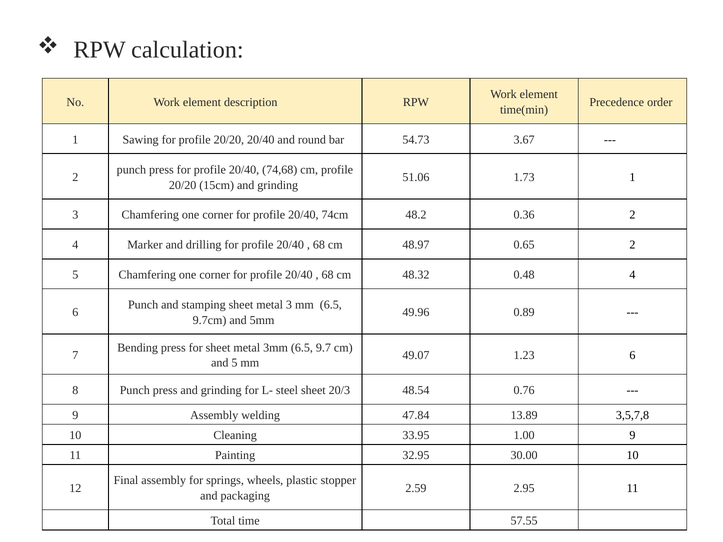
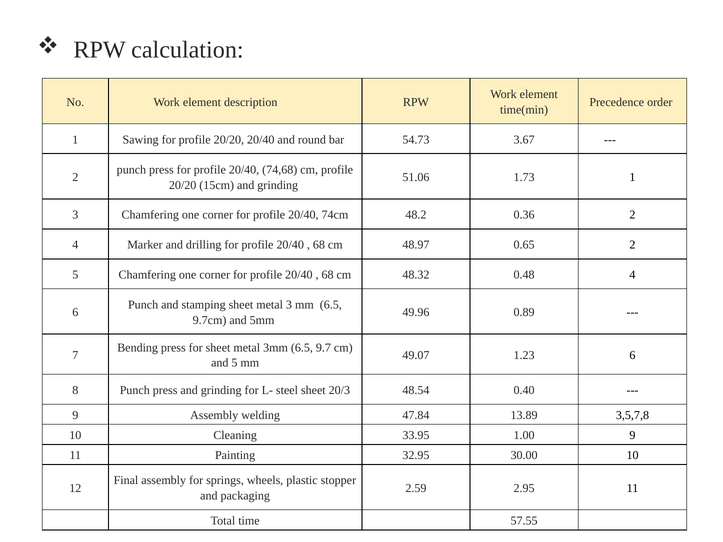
0.76: 0.76 -> 0.40 (524, 391)
